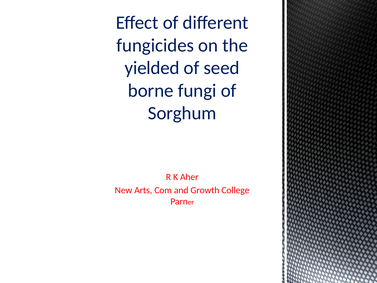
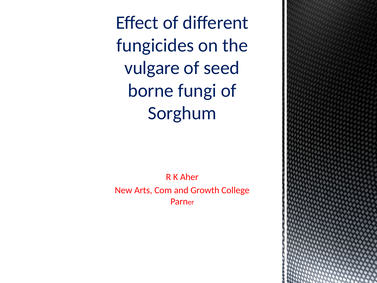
yielded: yielded -> vulgare (152, 68)
